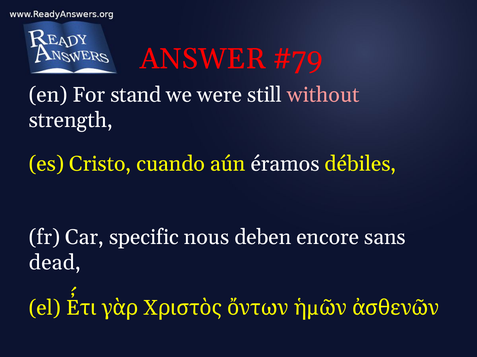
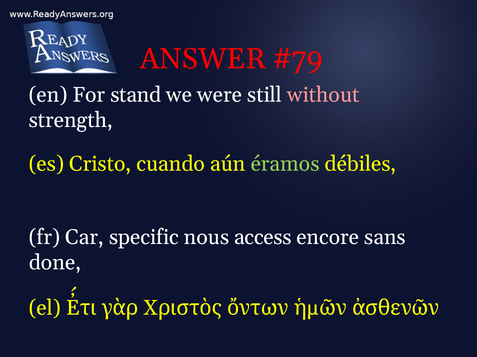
éramos colour: white -> light green (285, 164)
deben: deben -> access (263, 238)
dead: dead -> done (55, 263)
